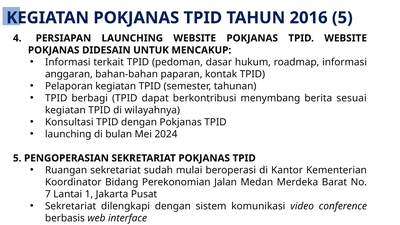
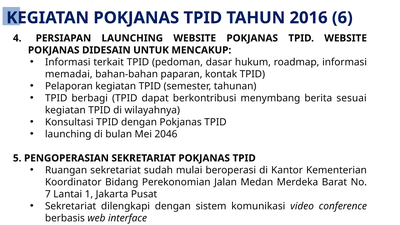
2016 5: 5 -> 6 (342, 18)
anggaran: anggaran -> memadai (69, 74)
2024: 2024 -> 2046 (166, 134)
